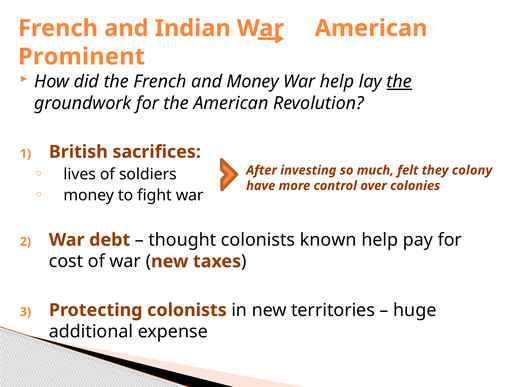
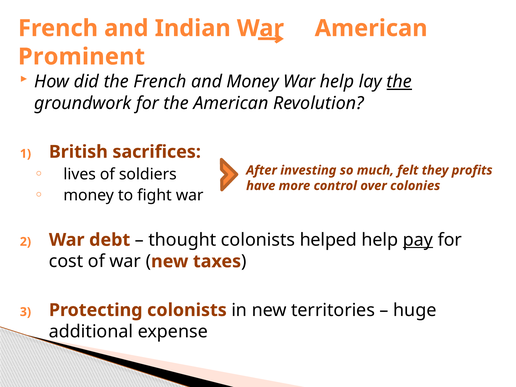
colony: colony -> profits (472, 170)
known: known -> helped (328, 240)
pay underline: none -> present (418, 240)
